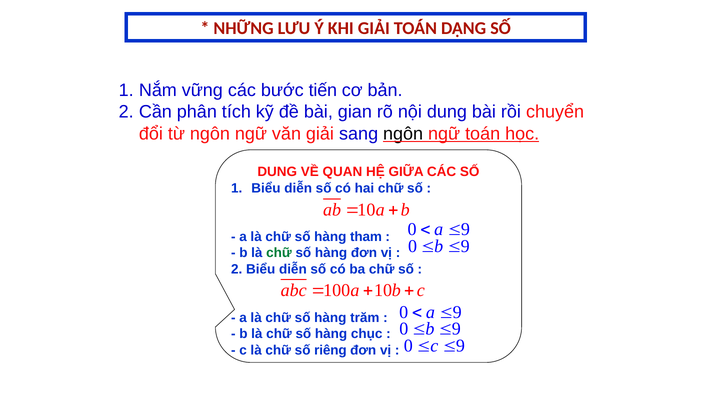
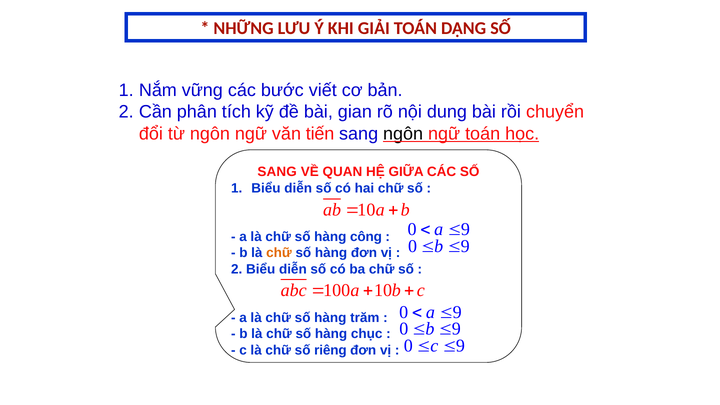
tiến: tiến -> viết (323, 90)
văn giải: giải -> tiến (320, 134)
DUNG: DUNG -> SANG (277, 172)
tham: tham -> công (366, 237)
chữ colour: green -> orange (279, 253)
